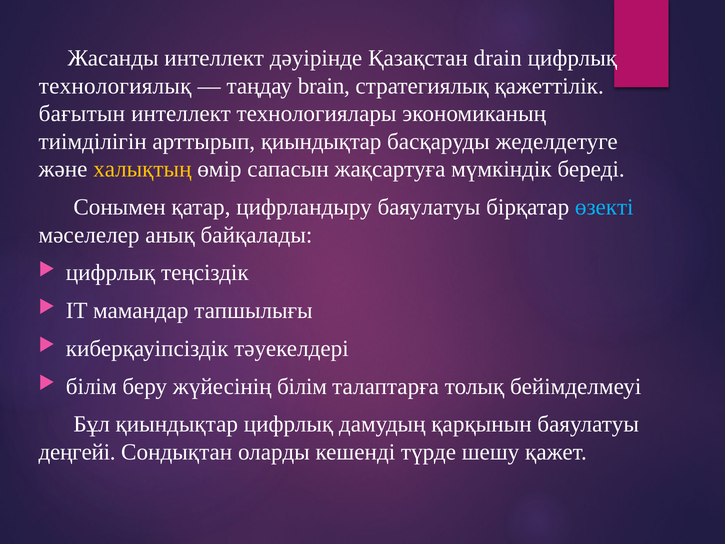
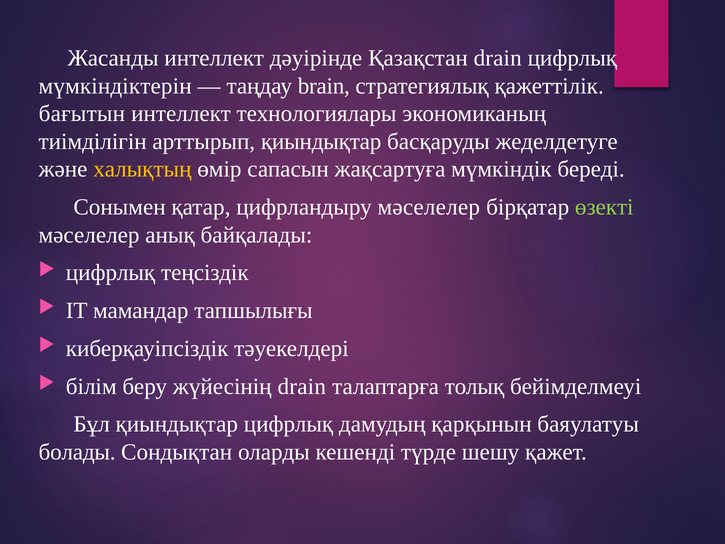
технологиялық: технологиялық -> мүмкіндіктерін (115, 86)
цифрландыру баяулатуы: баяулатуы -> мәселелер (429, 207)
өзекті colour: light blue -> light green (604, 207)
жүйесінің білім: білім -> drain (302, 386)
деңгейі: деңгейі -> болады (77, 452)
